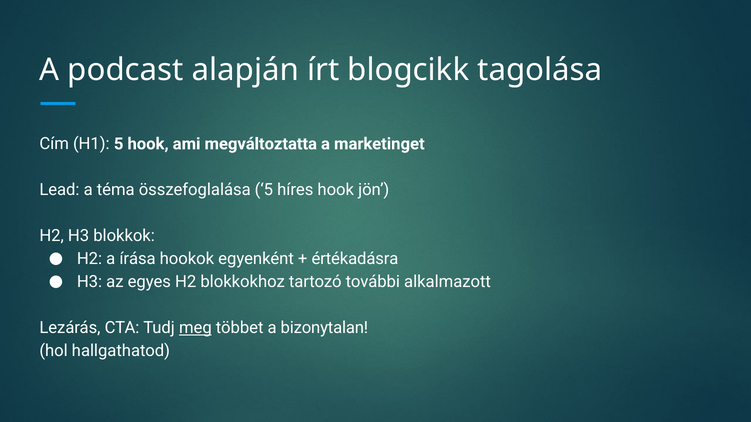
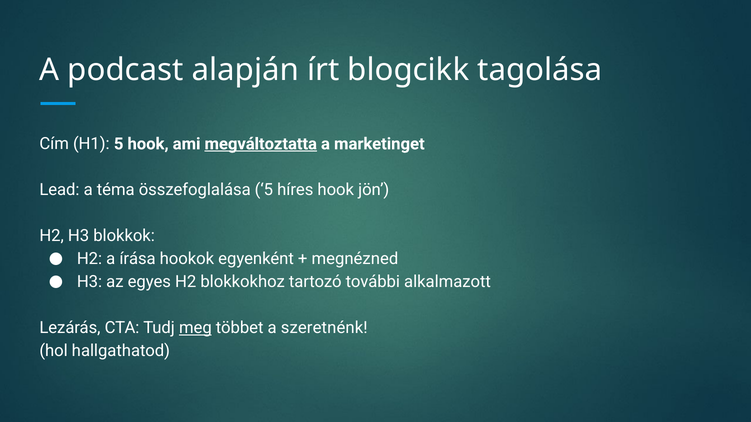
megváltoztatta underline: none -> present (261, 144)
értékadásra: értékadásra -> megnézned (355, 259)
bizonytalan: bizonytalan -> szeretnénk (324, 328)
